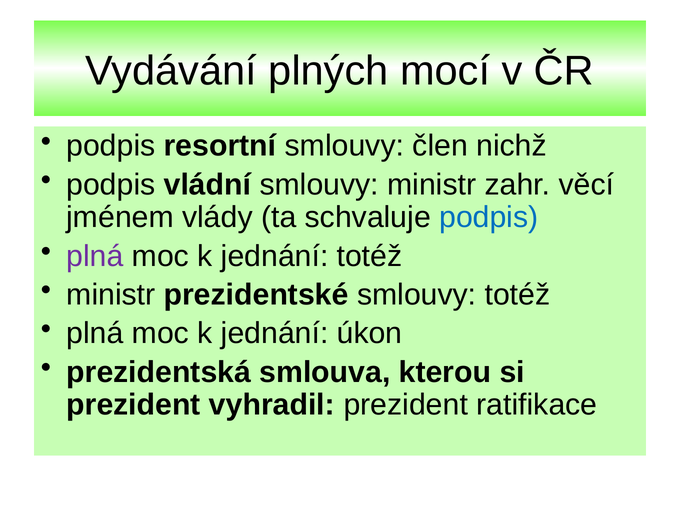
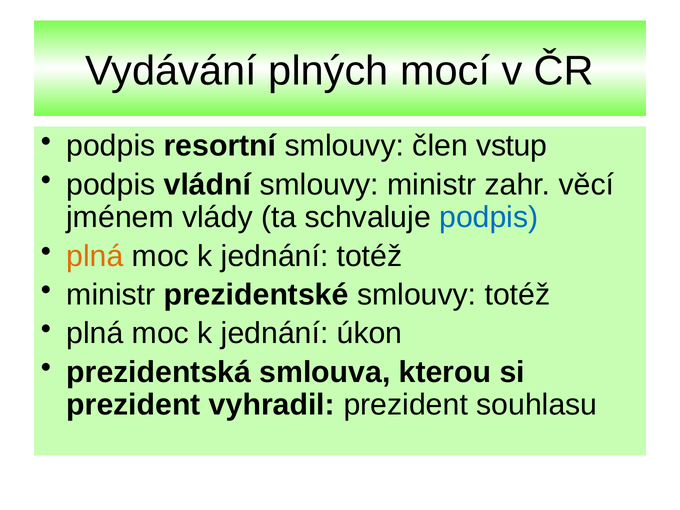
nichž: nichž -> vstup (512, 146)
plná colour: purple -> orange (95, 256)
ratifikace: ratifikace -> souhlasu (537, 405)
